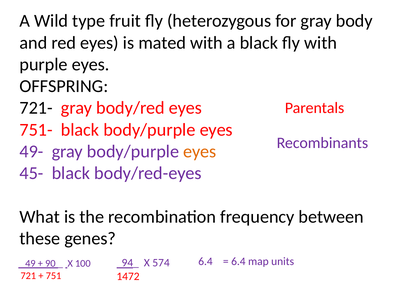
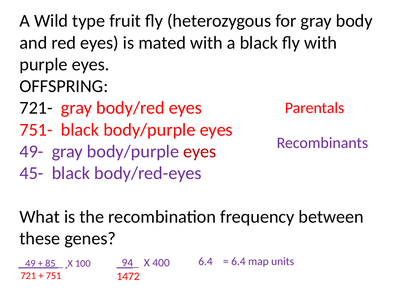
eyes colour: orange -> red (200, 152)
574: 574 -> 400 (161, 264)
90: 90 -> 85 (50, 264)
